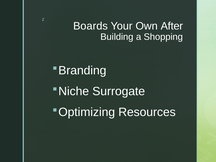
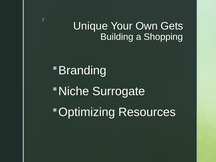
Boards: Boards -> Unique (91, 26)
After: After -> Gets (172, 26)
